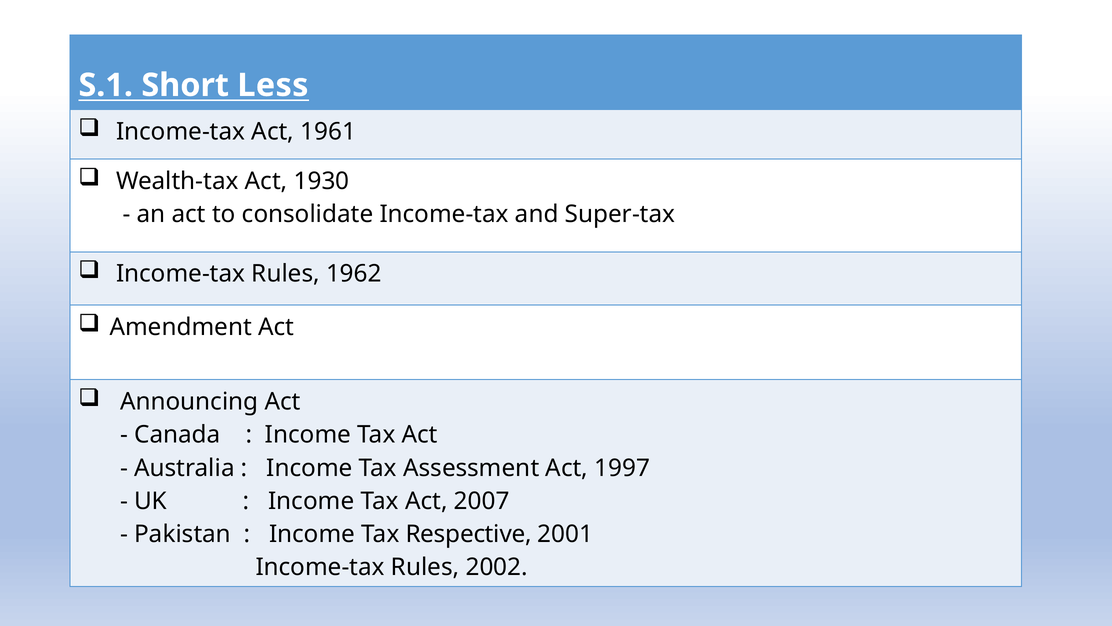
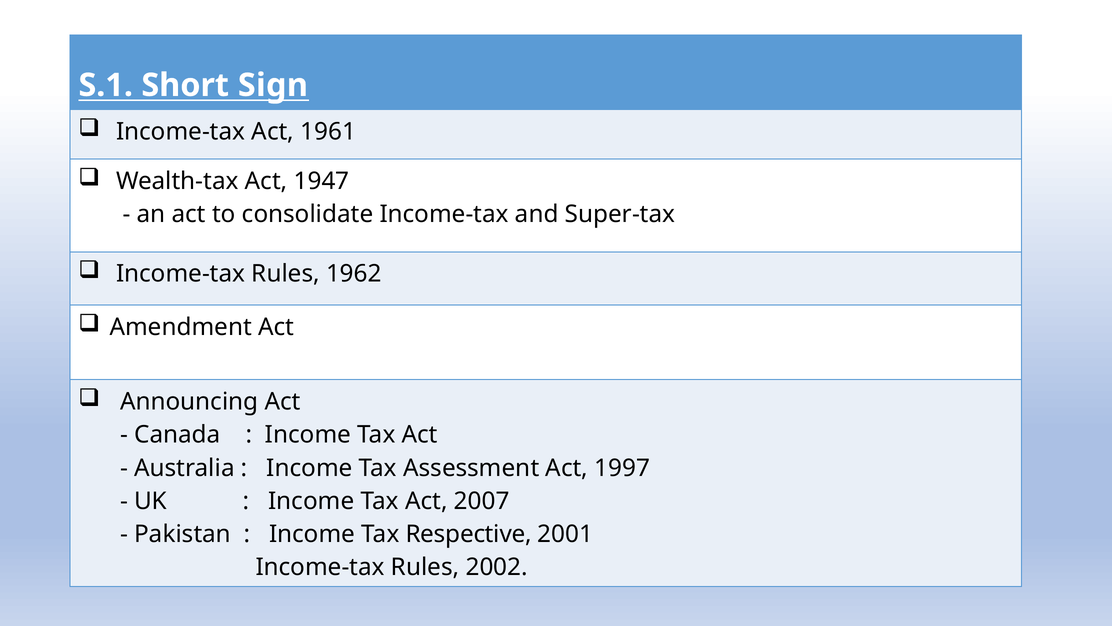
Less: Less -> Sign (273, 85)
1930: 1930 -> 1947 (322, 181)
